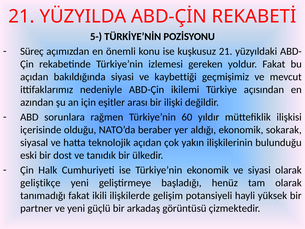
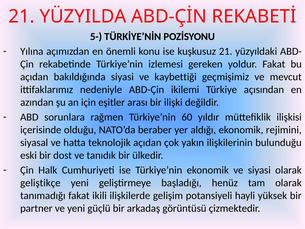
Süreç: Süreç -> Yılına (32, 51)
sokarak: sokarak -> rejimini (284, 130)
